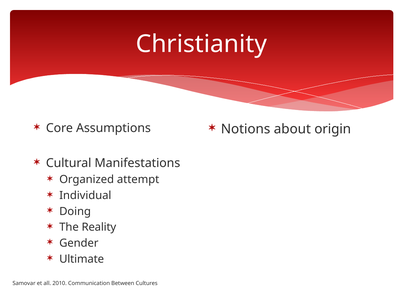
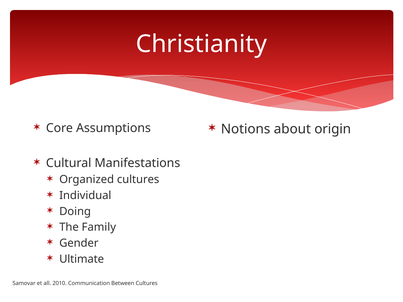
Organized attempt: attempt -> cultures (138, 180)
Reality: Reality -> Family (99, 227)
